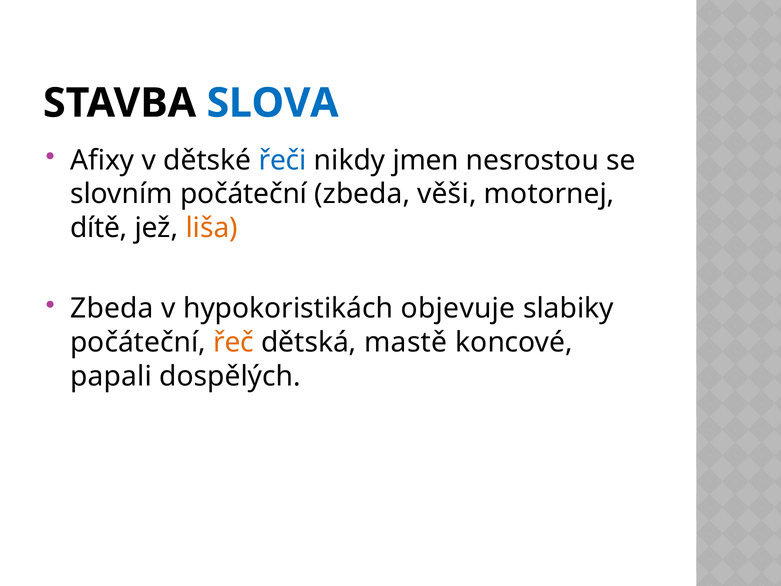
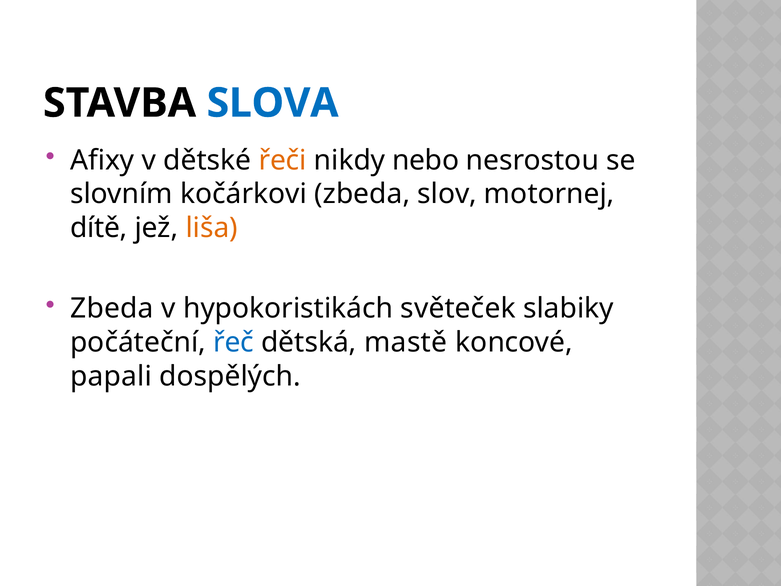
řeči colour: blue -> orange (283, 160)
jmen: jmen -> nebo (426, 160)
slovním počáteční: počáteční -> kočárkovi (244, 194)
věši: věši -> slov (447, 194)
objevuje: objevuje -> světeček (458, 309)
řeč colour: orange -> blue (234, 342)
